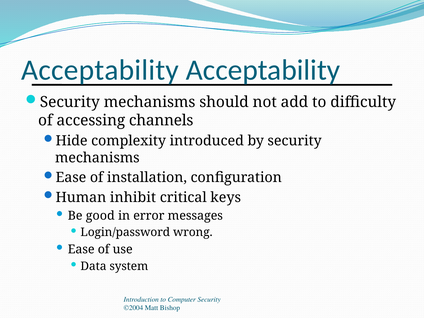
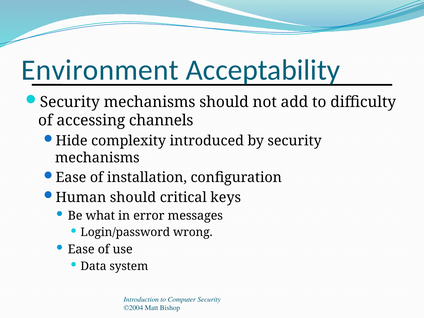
Acceptability: Acceptability -> Environment (100, 70)
Human inhibit: inhibit -> should (133, 197)
good: good -> what (100, 216)
